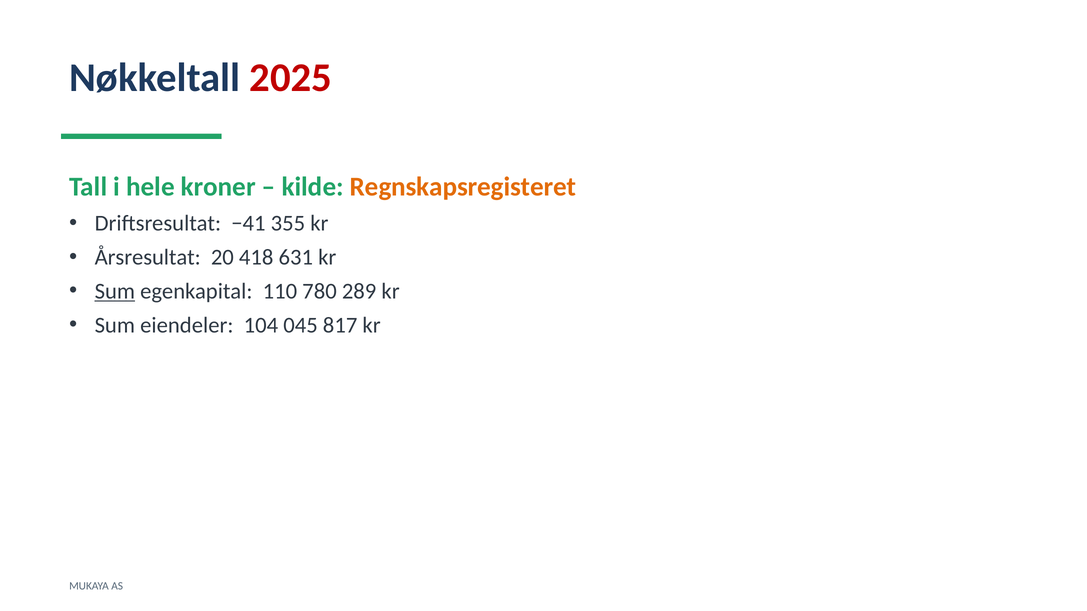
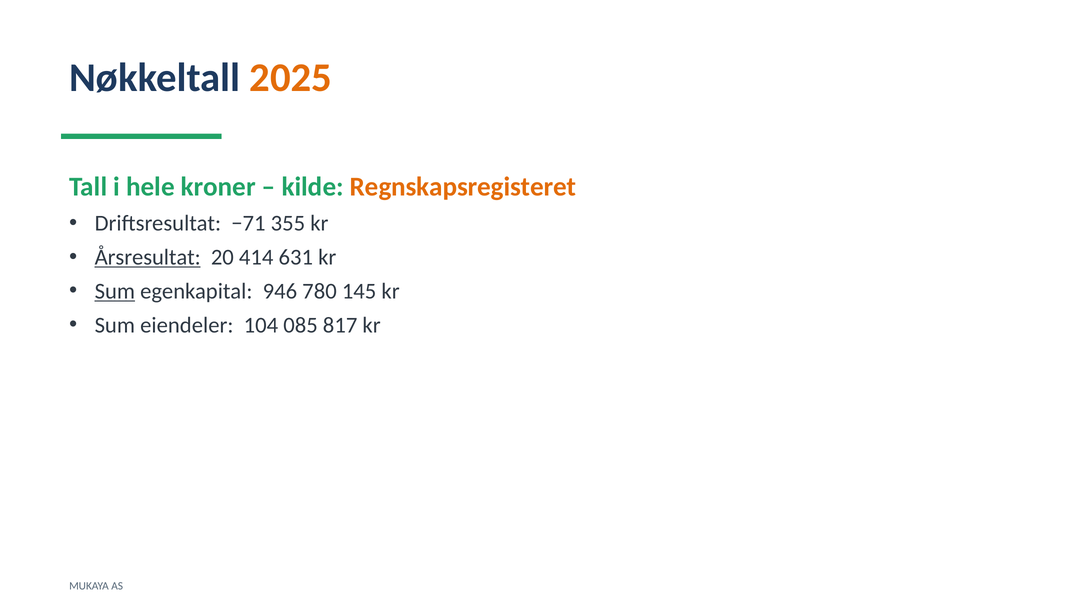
2025 colour: red -> orange (291, 78)
−41: −41 -> −71 (248, 224)
Årsresultat underline: none -> present (148, 258)
418: 418 -> 414 (256, 258)
110: 110 -> 946 (280, 291)
289: 289 -> 145 (359, 291)
045: 045 -> 085 (301, 325)
